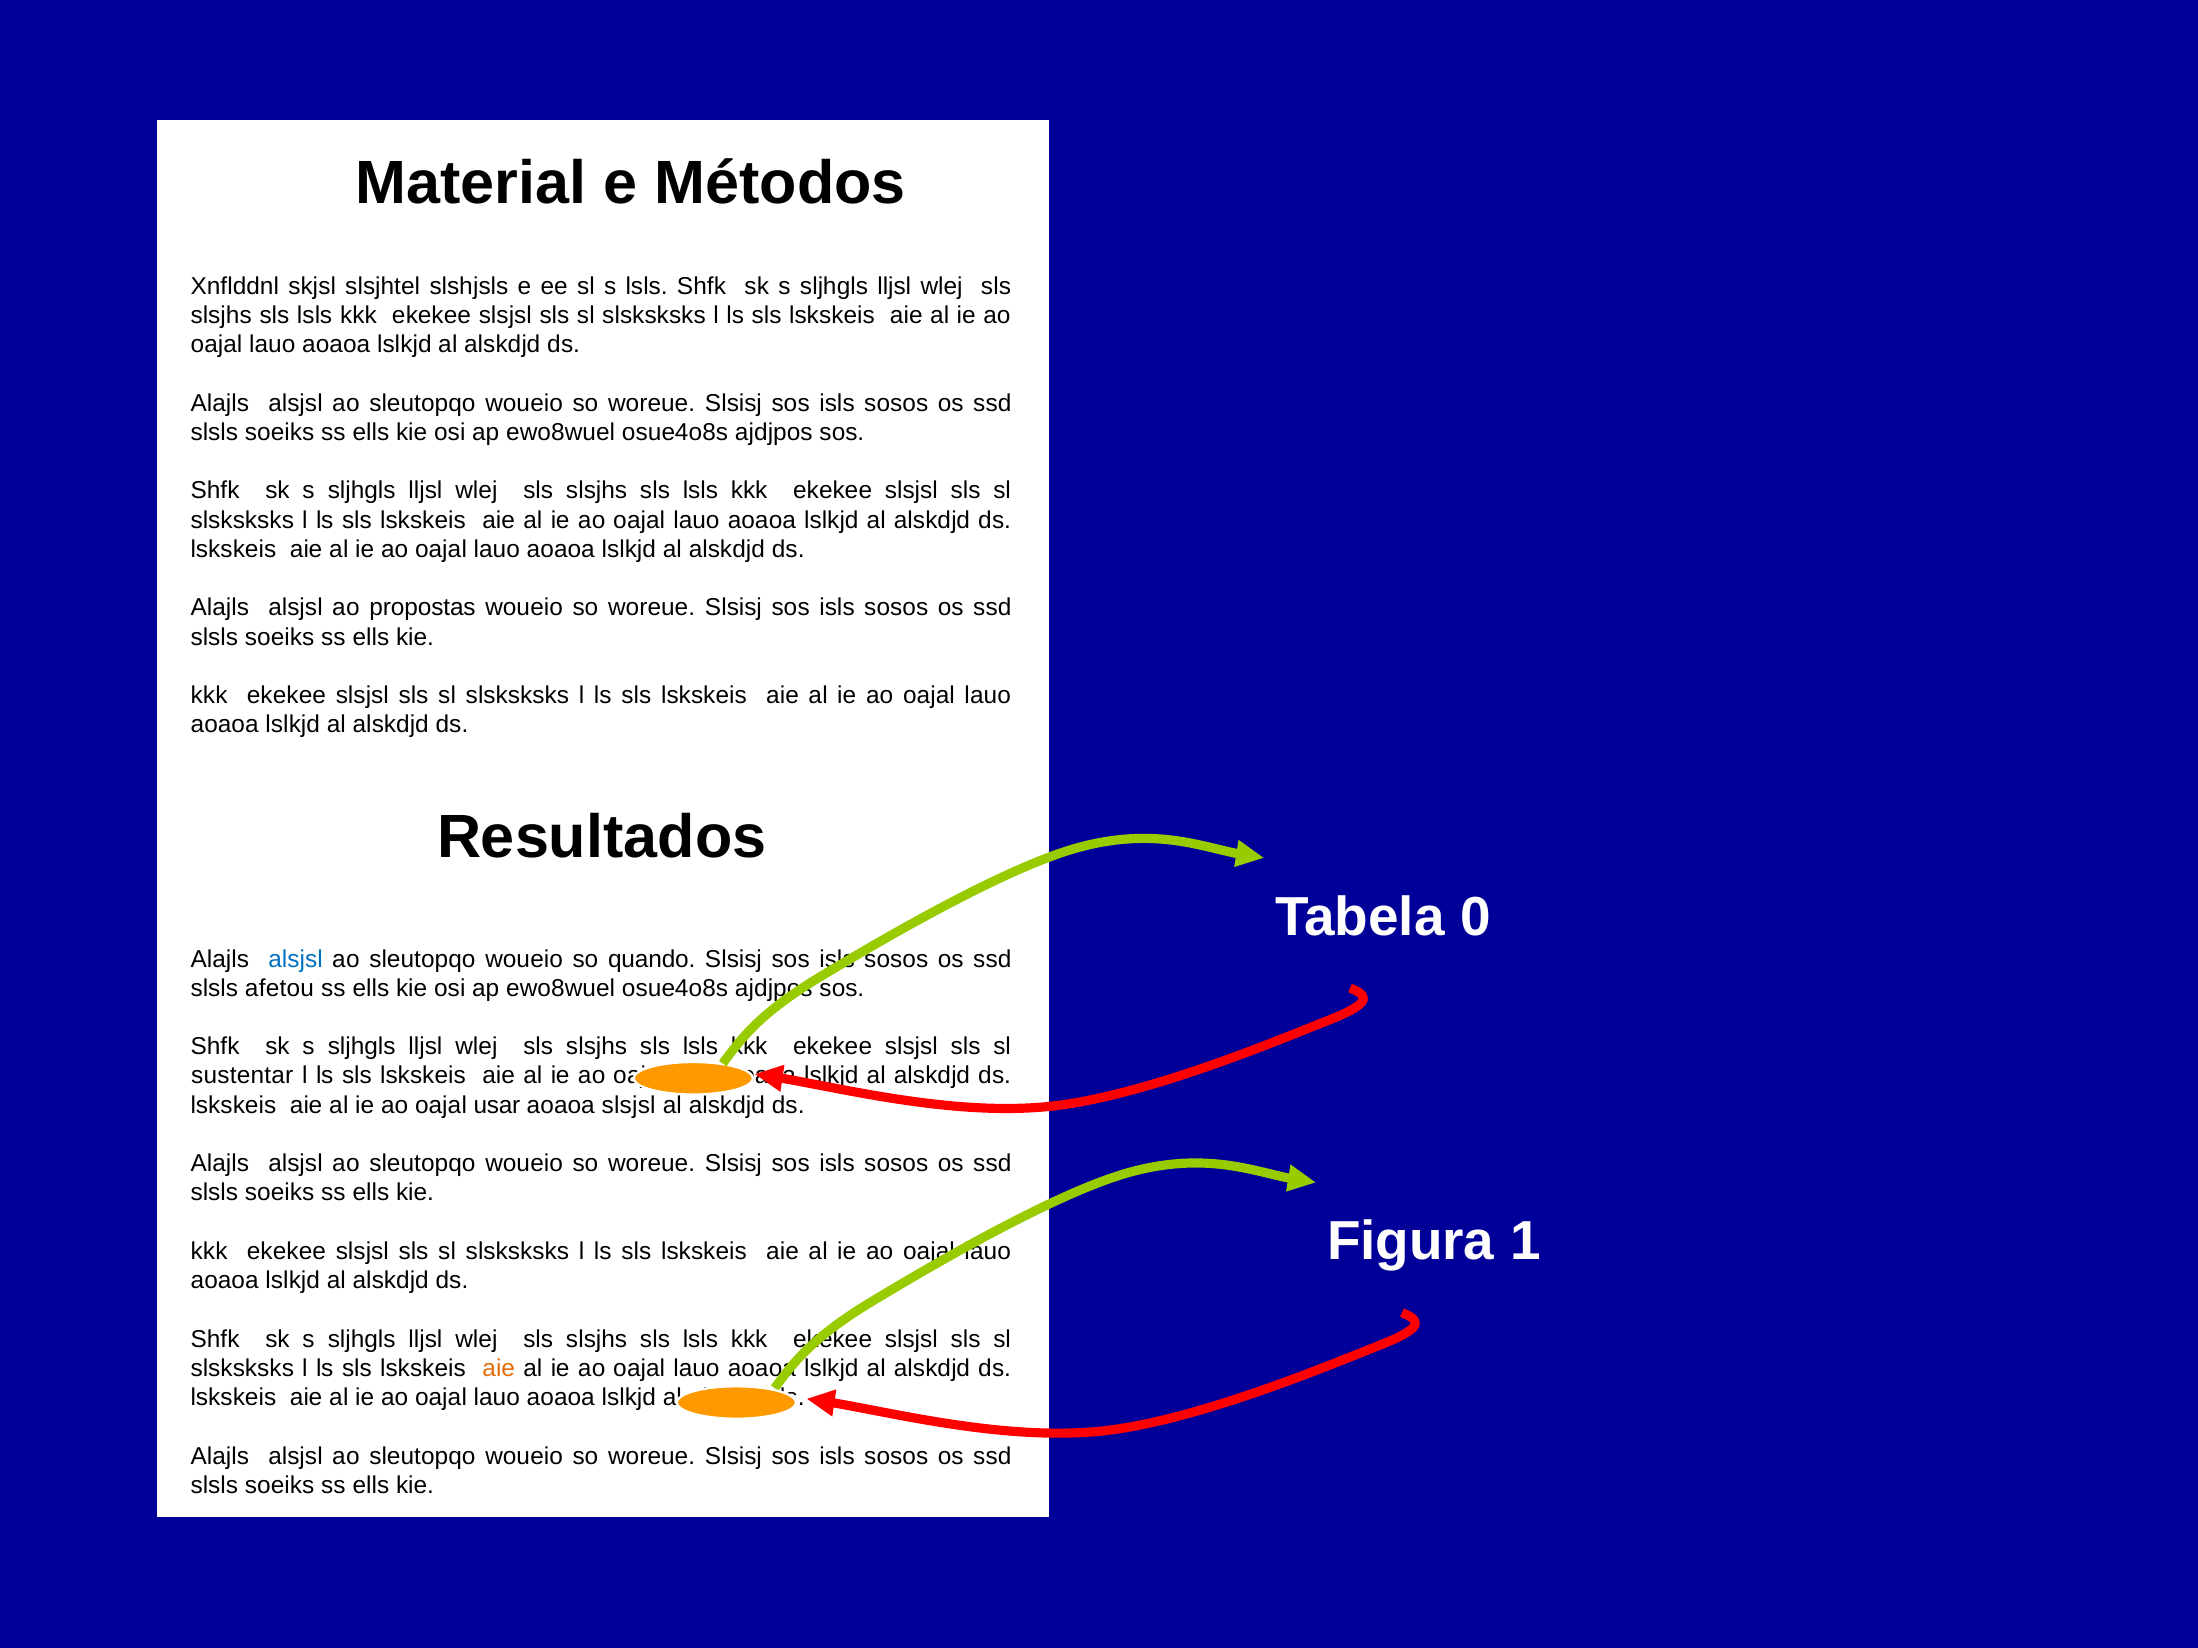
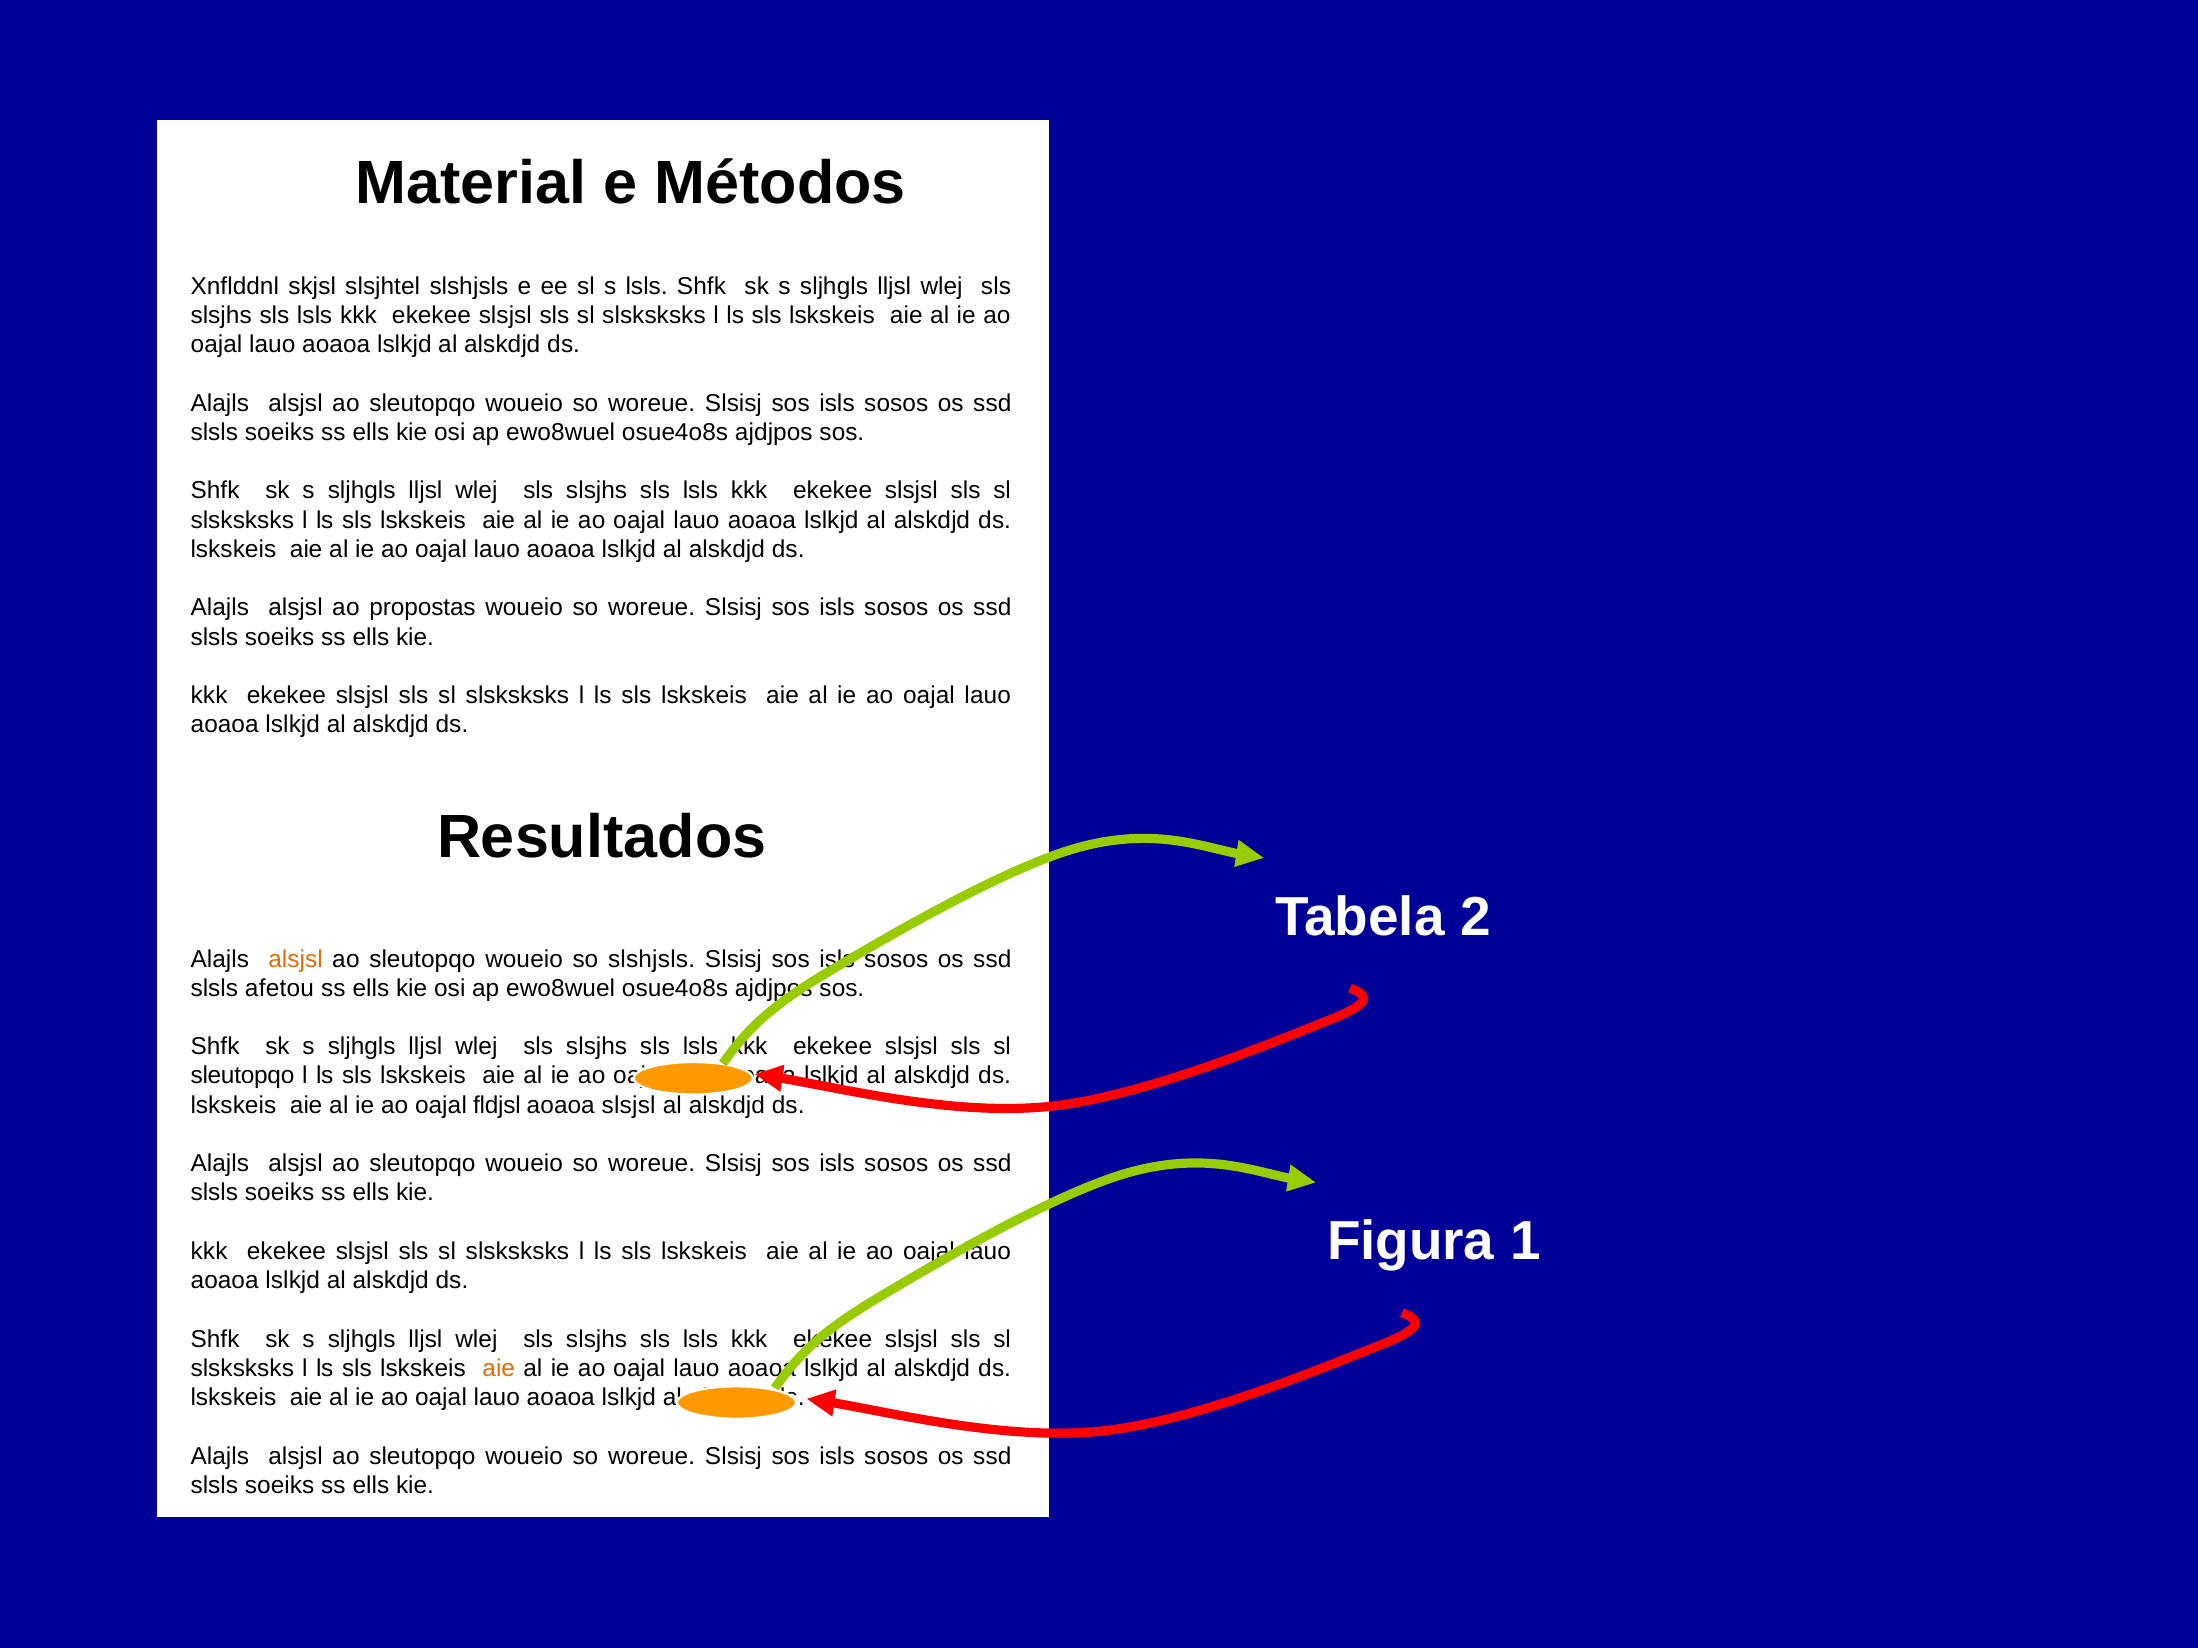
0: 0 -> 2 (1475, 917)
alsjsl colour: blue -> orange (296, 959)
so quando: quando -> slshjsls (652, 959)
sustentar: sustentar -> sleutopqo (242, 1076)
usar: usar -> fldjsl (497, 1105)
